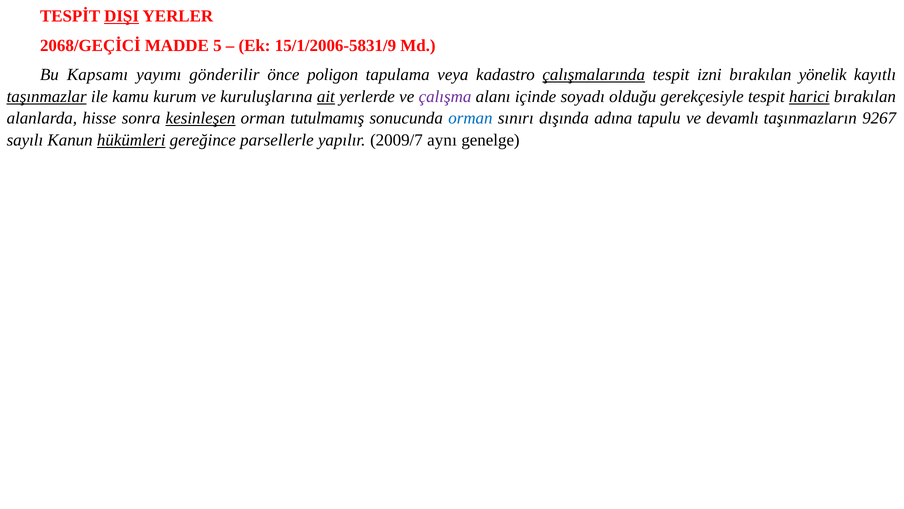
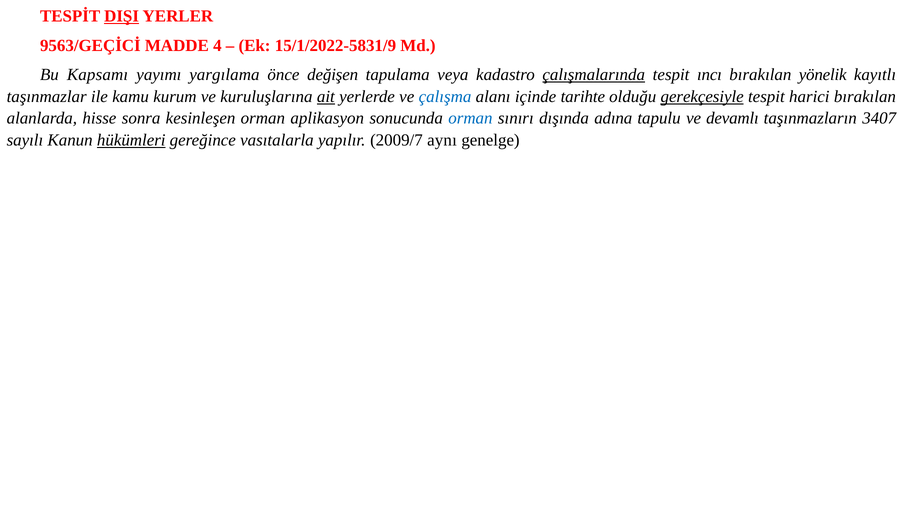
2068/GEÇİCİ: 2068/GEÇİCİ -> 9563/GEÇİCİ (90, 45)
5: 5 -> 4 (217, 45)
15/1/2006-5831/9: 15/1/2006-5831/9 -> 15/1/2022-5831/9 (335, 45)
gönderilir: gönderilir -> yargılama (224, 75)
poligon: poligon -> değişen (333, 75)
izni: izni -> ıncı (710, 75)
taşınmazlar underline: present -> none (47, 96)
çalışma colour: purple -> blue (445, 96)
soyadı: soyadı -> tarihte (583, 96)
gerekçesiyle underline: none -> present (702, 96)
harici underline: present -> none (809, 96)
kesinleşen underline: present -> none (201, 118)
tutulmamış: tutulmamış -> aplikasyon (327, 118)
9267: 9267 -> 3407 (879, 118)
parsellerle: parsellerle -> vasıtalarla (277, 140)
